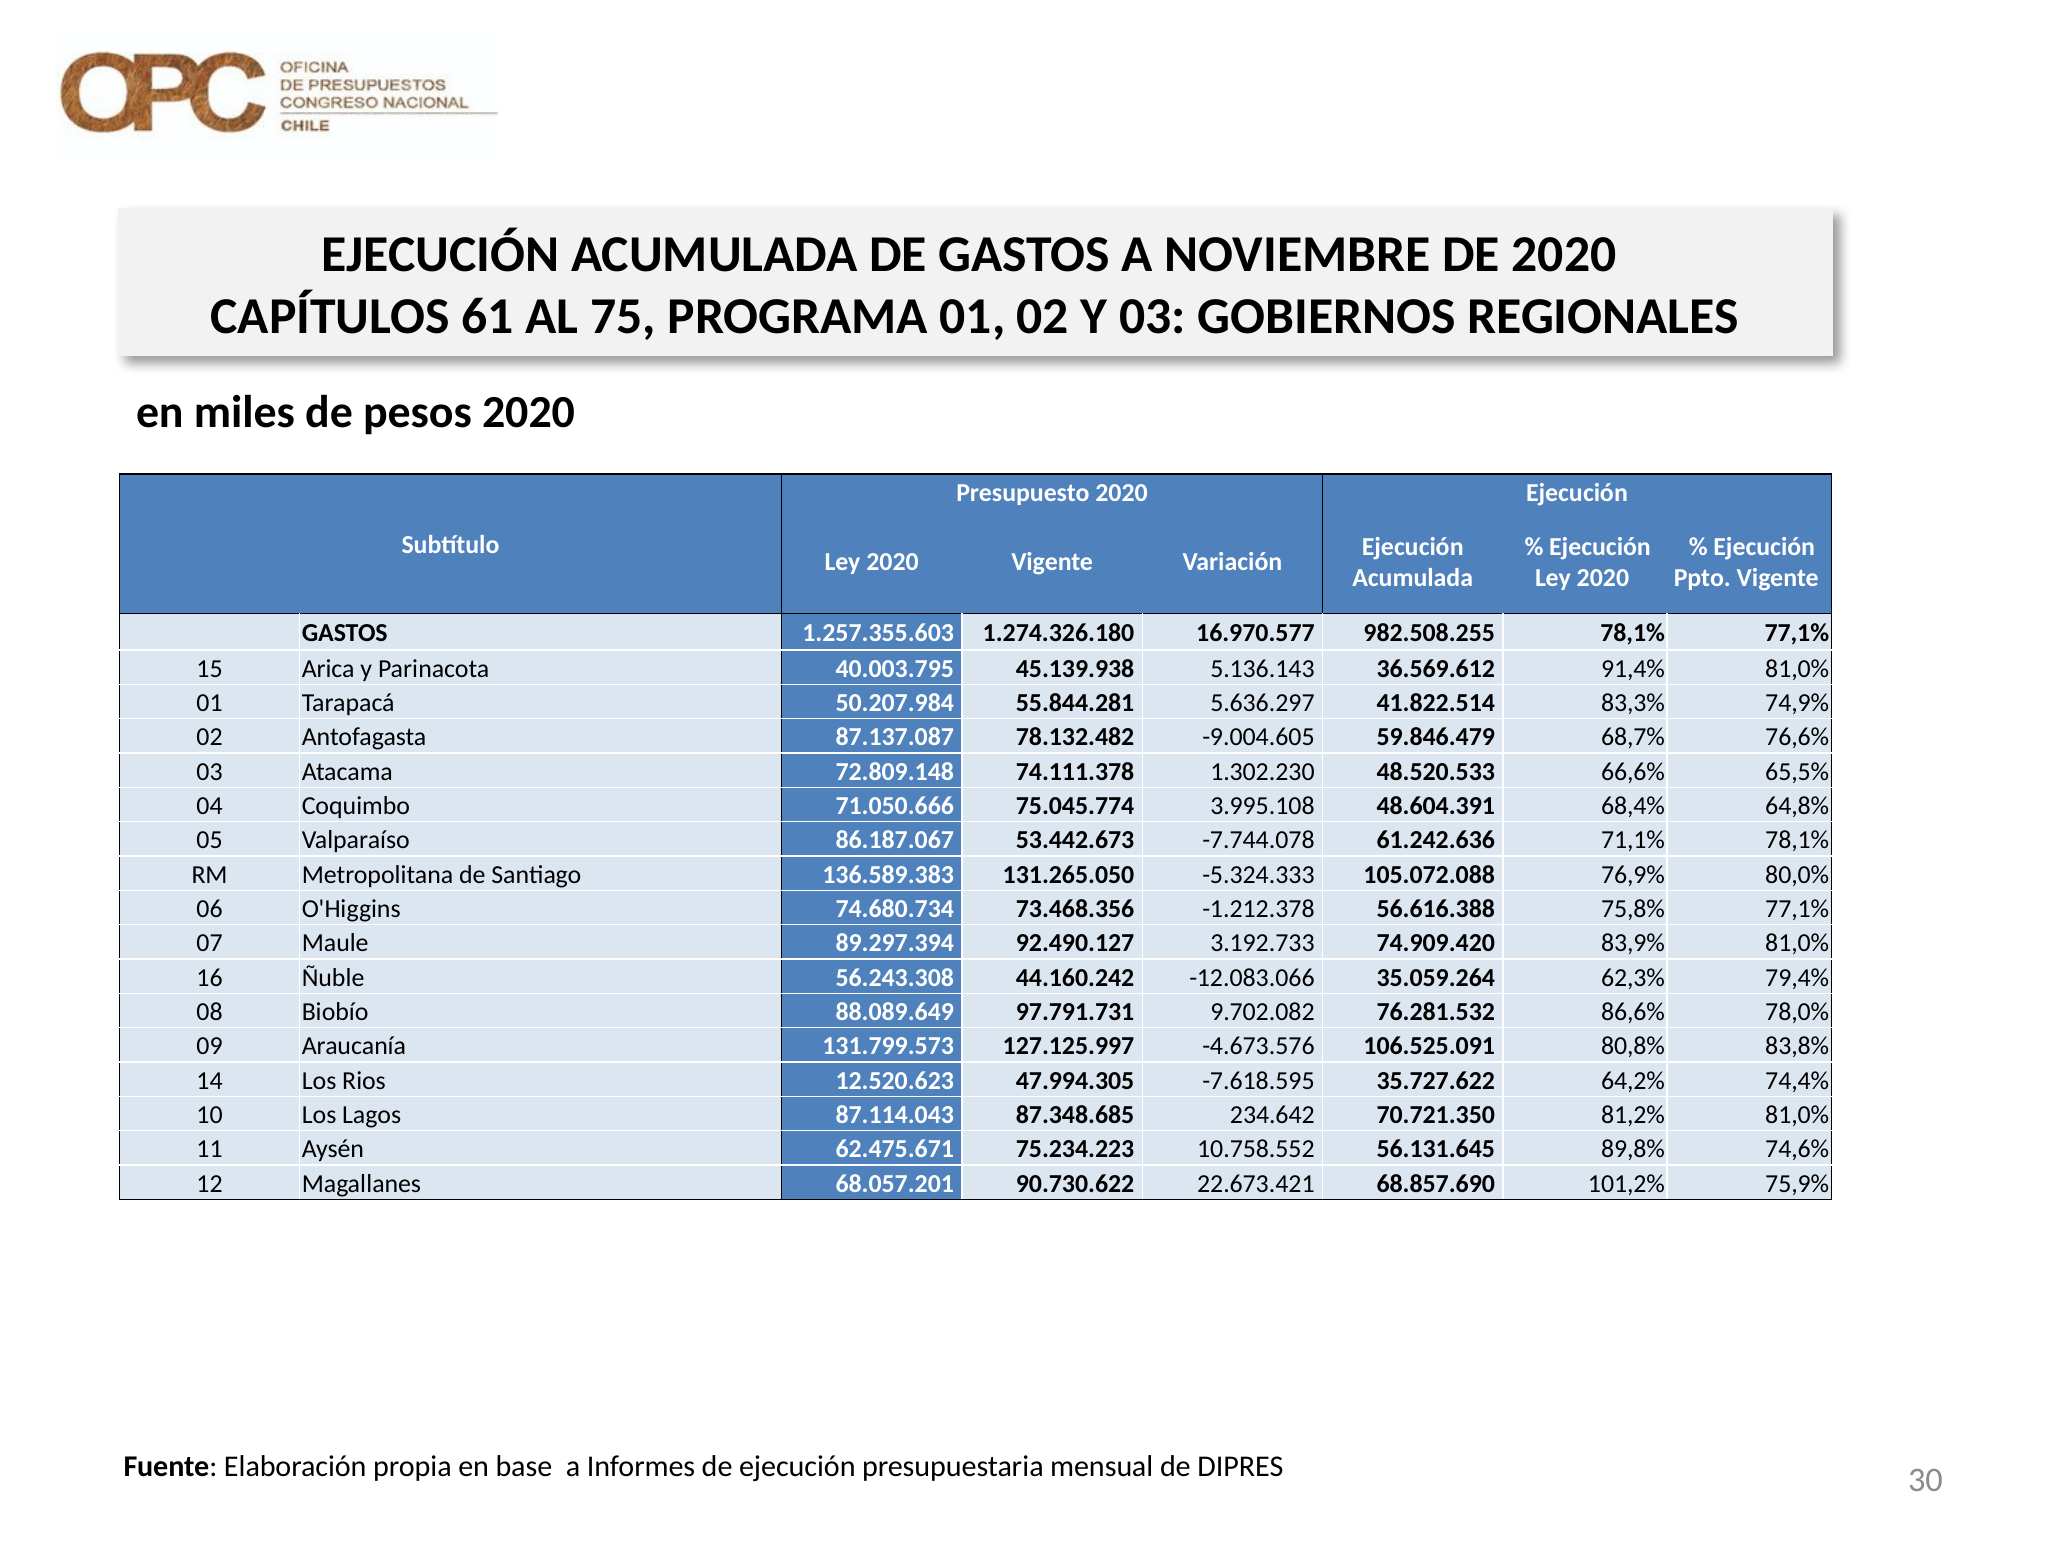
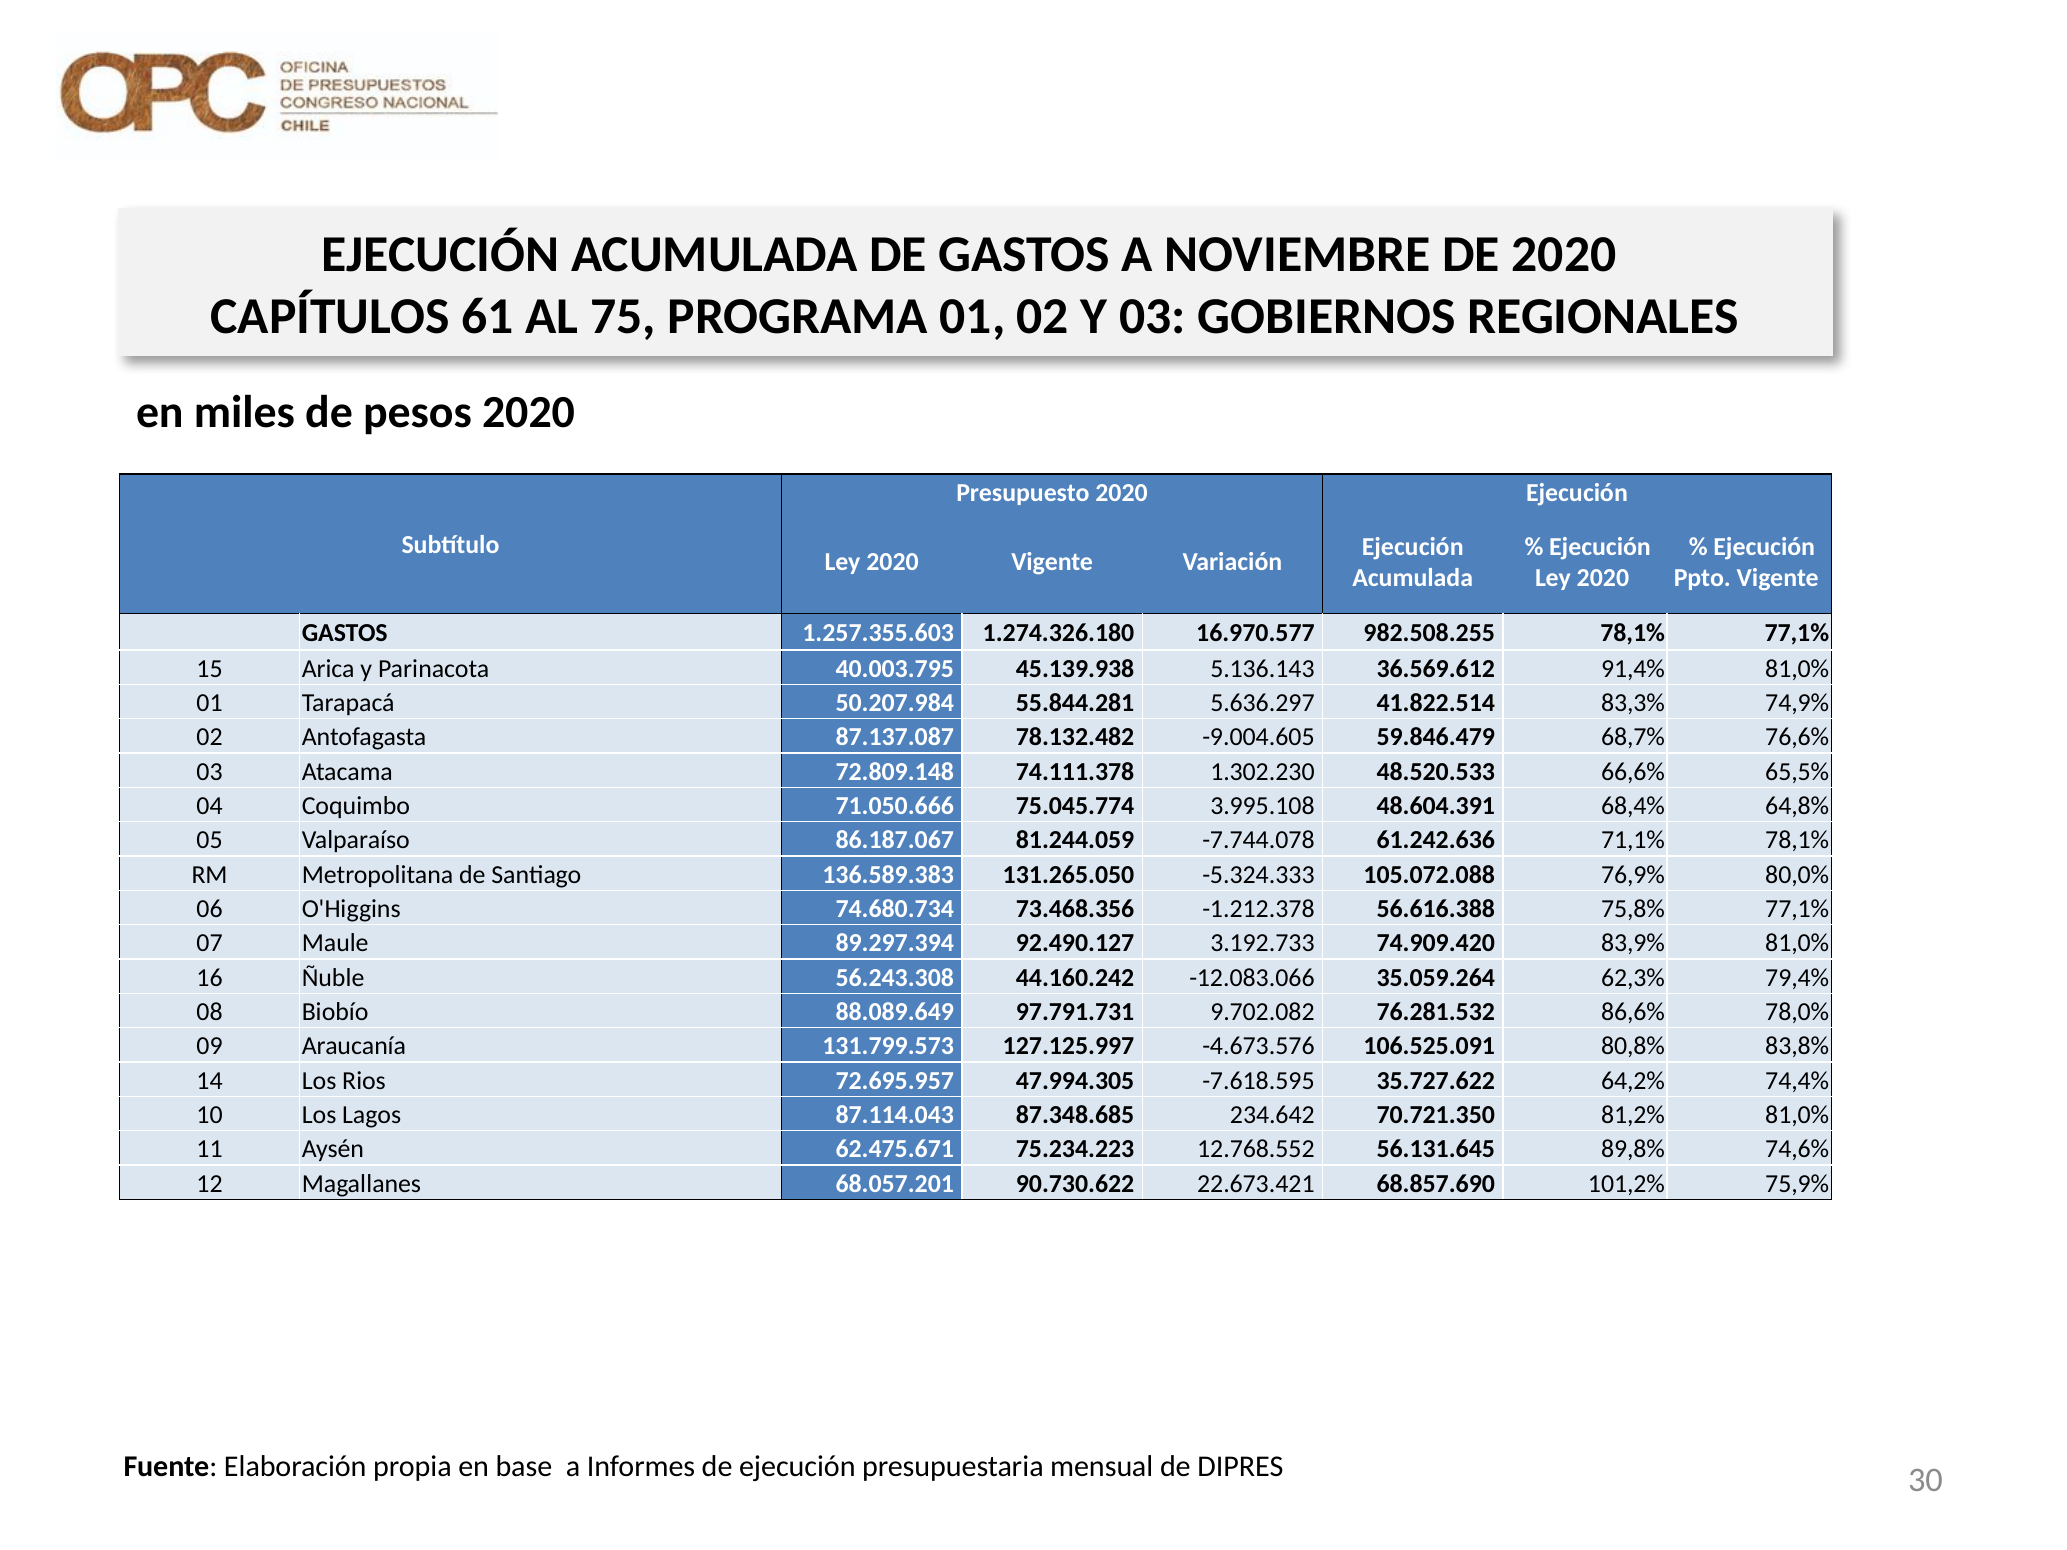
53.442.673: 53.442.673 -> 81.244.059 (1075, 840)
12.520.623: 12.520.623 -> 72.695.957 (895, 1081)
10.758.552: 10.758.552 -> 12.768.552 (1256, 1149)
